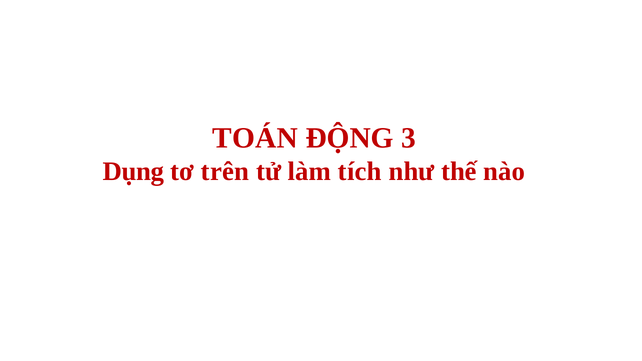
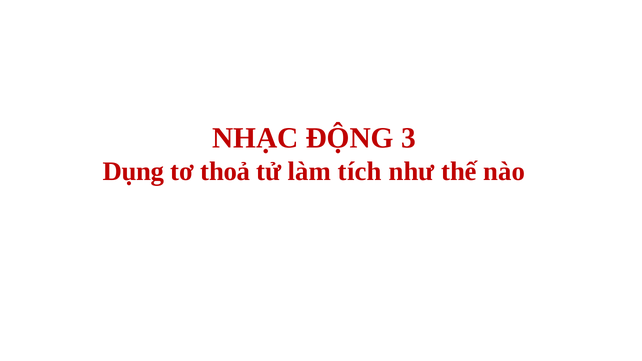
TOÁN: TOÁN -> NHẠC (255, 138)
trên: trên -> thoả (225, 172)
